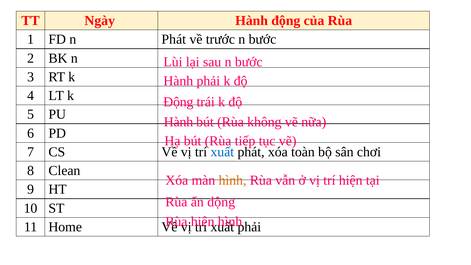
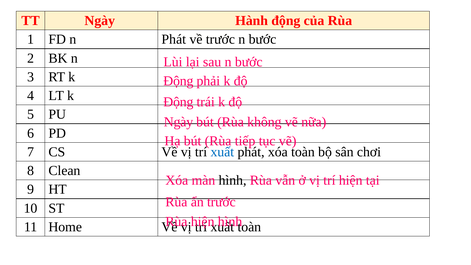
Hành: Hành -> Động (178, 81)
Hành: Hành -> Ngày (178, 122)
hình colour: orange -> black (233, 180)
ẩn động: động -> trước (221, 202)
phải: phải -> toàn (249, 227)
